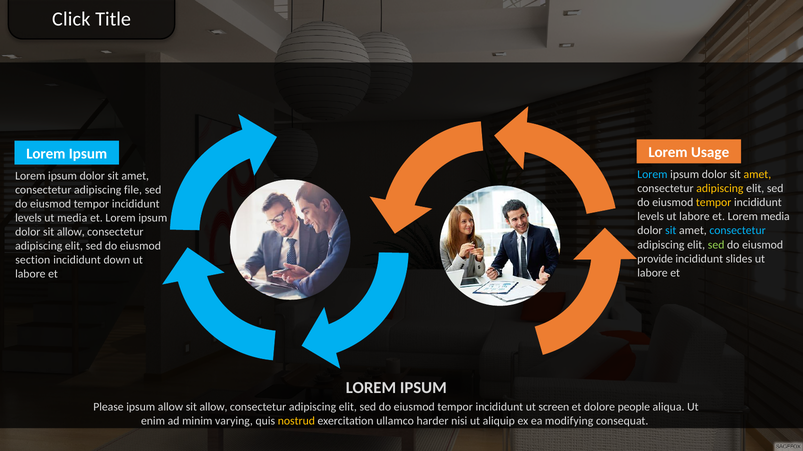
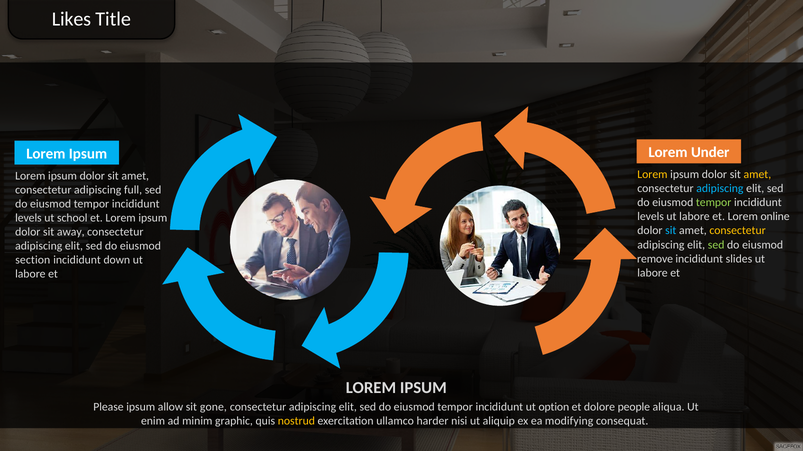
Click: Click -> Likes (71, 19)
Usage: Usage -> Under (710, 153)
Lorem colour: light blue -> yellow (652, 175)
adipiscing colour: yellow -> light blue (720, 189)
file: file -> full (133, 190)
tempor colour: yellow -> light green (714, 203)
Lorem media: media -> online (775, 217)
ut media: media -> school (72, 218)
consectetur colour: light blue -> yellow (738, 231)
dolor sit allow: allow -> away (71, 232)
provide: provide -> remove (655, 259)
allow: allow -> gone (213, 408)
screen: screen -> option (554, 408)
varying: varying -> graphic (234, 422)
